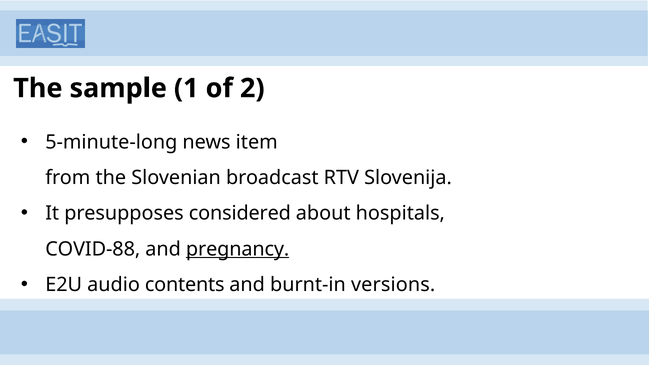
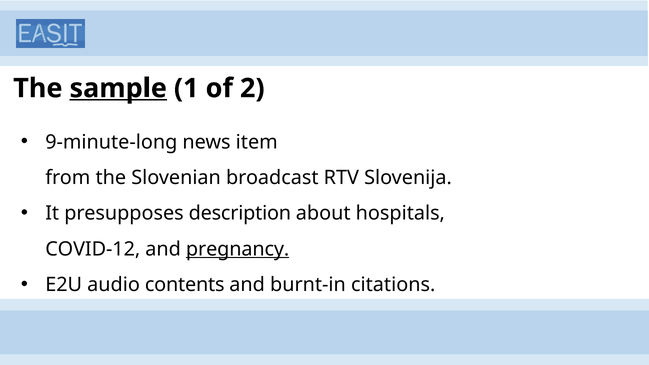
sample underline: none -> present (118, 88)
5-minute-long: 5-minute-long -> 9-minute-long (111, 142)
considered: considered -> description (240, 213)
COVID-88: COVID-88 -> COVID-12 (93, 249)
versions: versions -> citations (393, 285)
